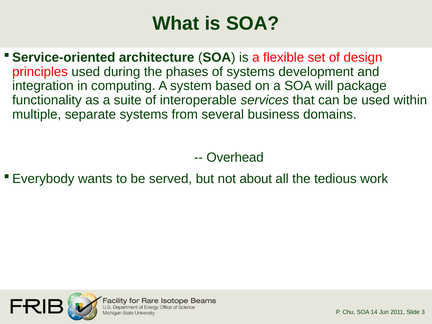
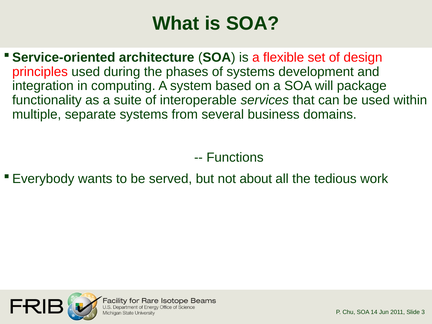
Overhead: Overhead -> Functions (235, 157)
